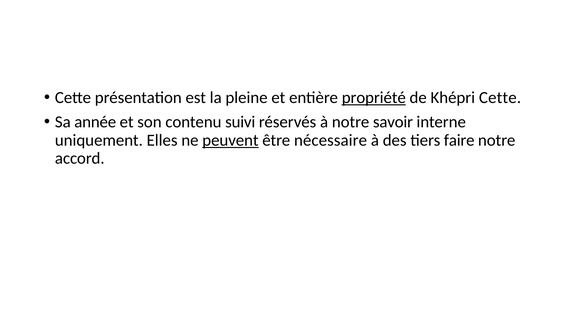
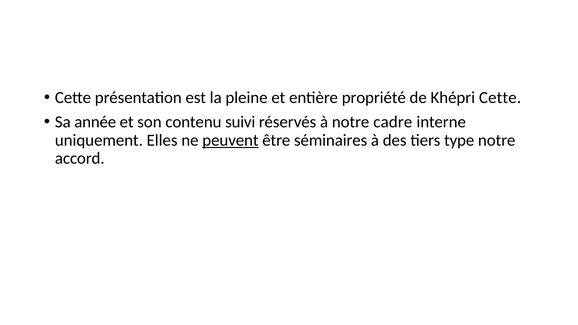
propriété underline: present -> none (374, 98)
savoir: savoir -> cadre (393, 122)
nécessaire: nécessaire -> séminaires (331, 140)
faire: faire -> type (459, 140)
